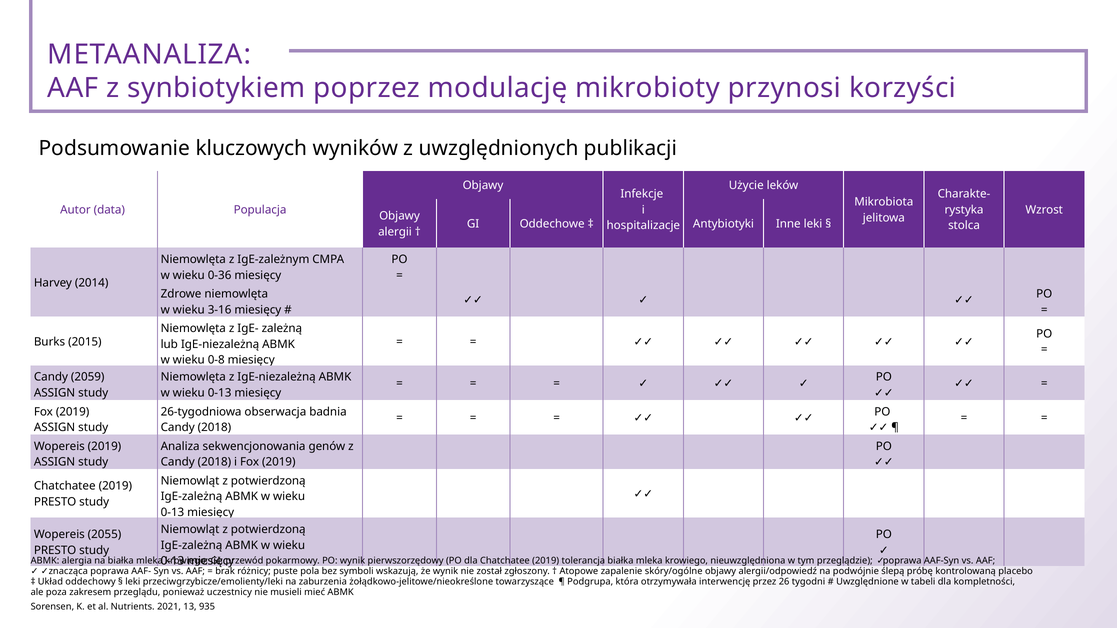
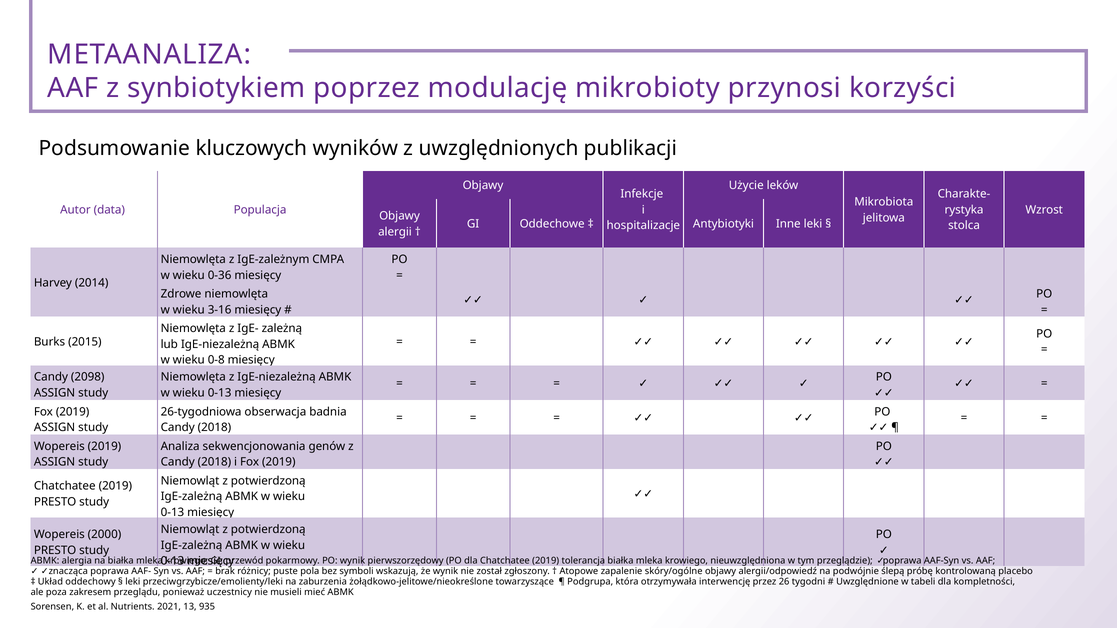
2059: 2059 -> 2098 (88, 377)
2055: 2055 -> 2000 (105, 535)
